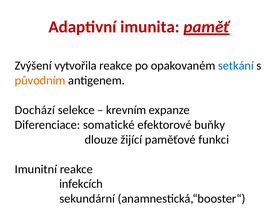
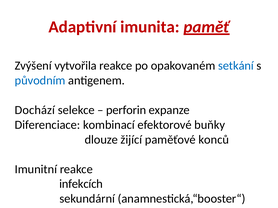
původním colour: orange -> blue (40, 81)
krevním: krevním -> perforin (126, 110)
somatické: somatické -> kombinací (109, 125)
funkci: funkci -> konců (214, 140)
